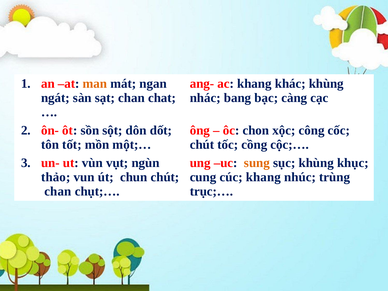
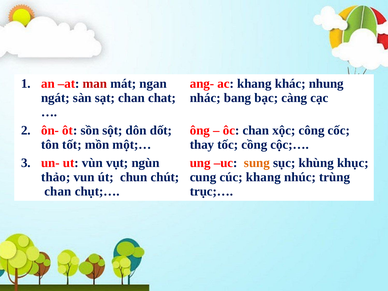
man colour: orange -> red (95, 84)
khác khùng: khùng -> nhung (326, 84)
ôc chon: chon -> chan (256, 130)
chút: chút -> thay (202, 145)
